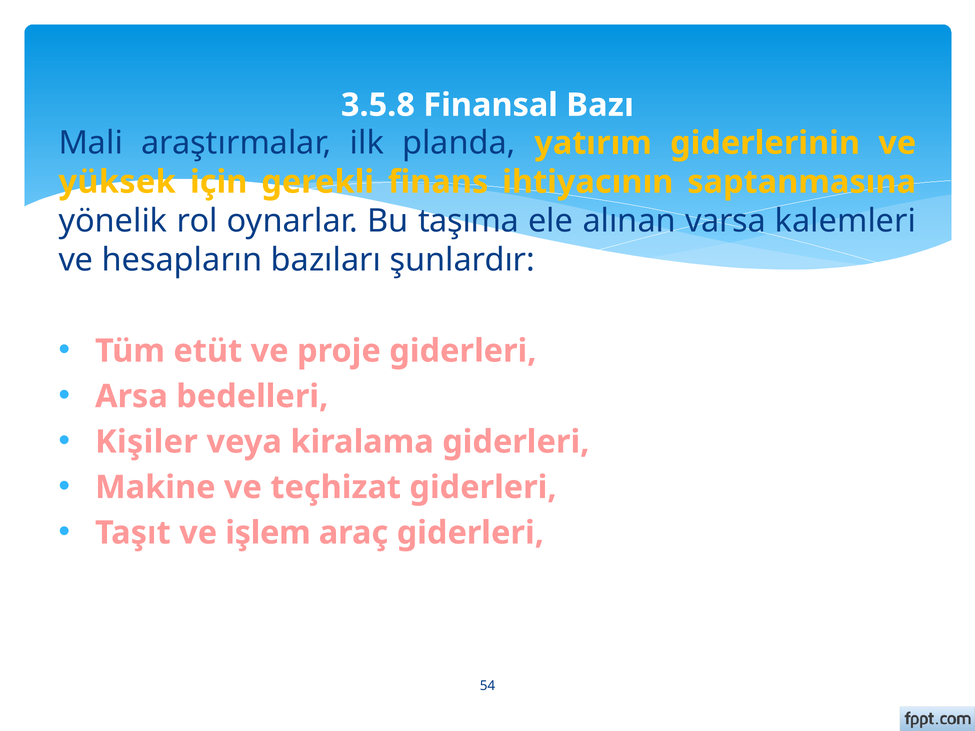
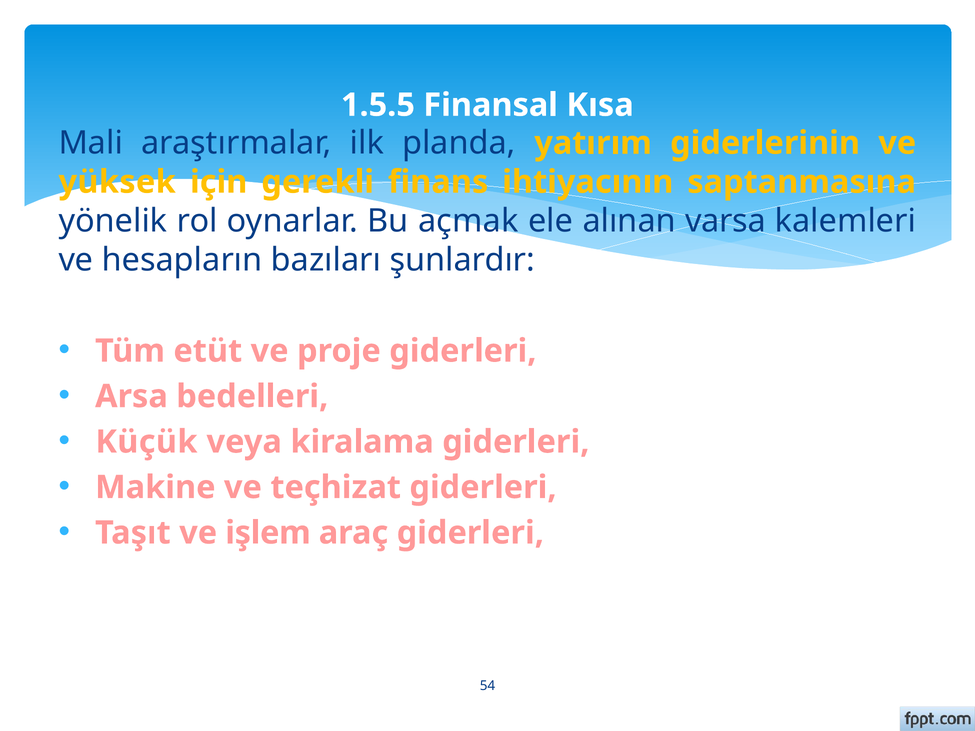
3.5.8: 3.5.8 -> 1.5.5 (378, 105)
Bazı: Bazı -> Kısa (600, 105)
taşıma: taşıma -> açmak (468, 221)
Kişiler: Kişiler -> Küçük (146, 442)
